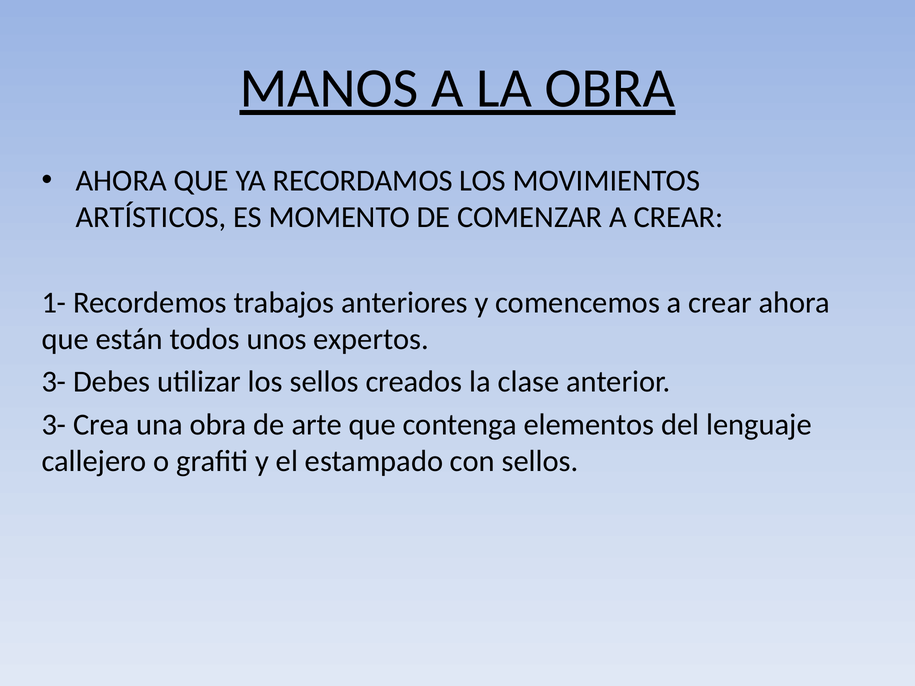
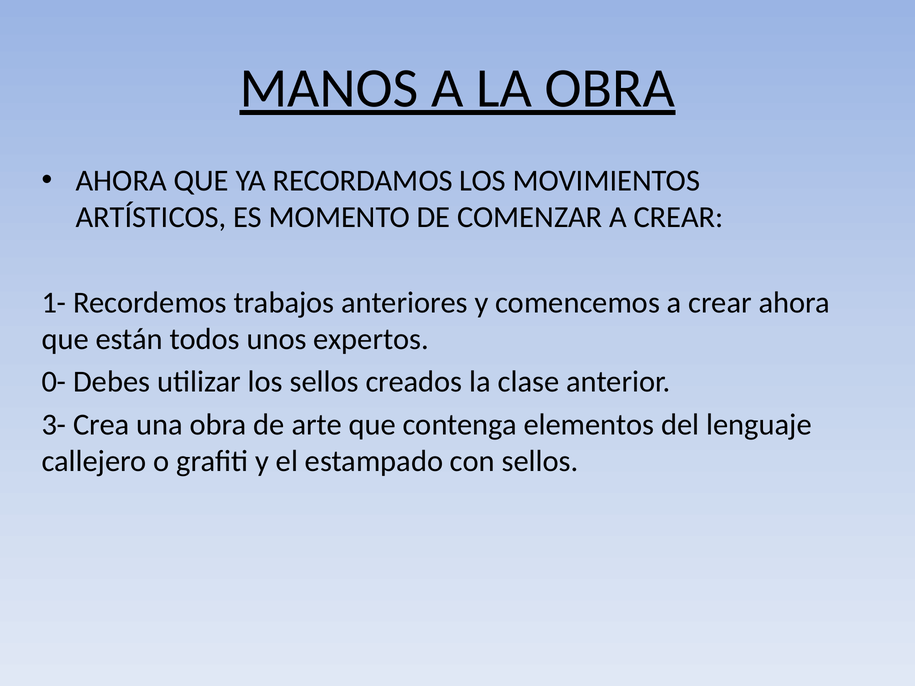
3-: 3- -> 0- (54, 382)
